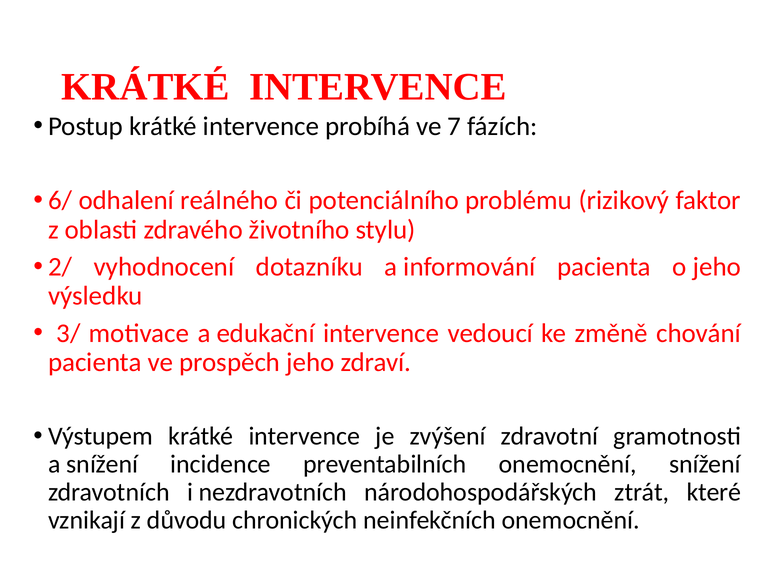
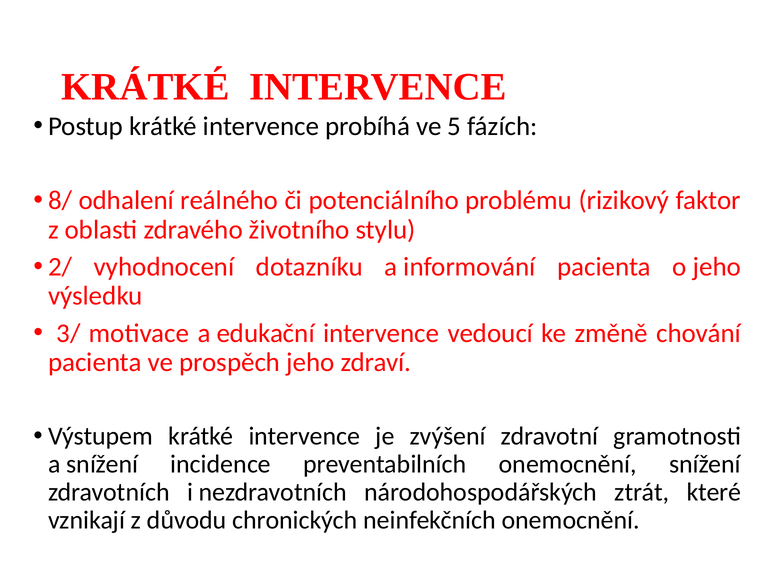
7: 7 -> 5 (454, 126)
6/: 6/ -> 8/ (60, 201)
